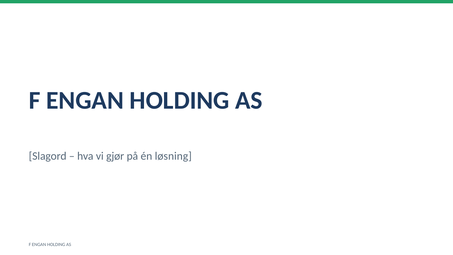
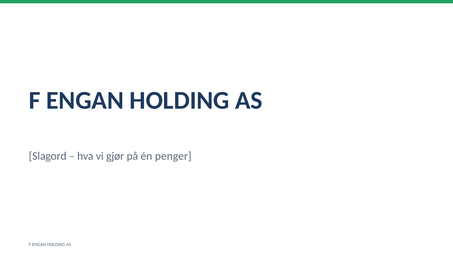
løsning: løsning -> penger (173, 156)
